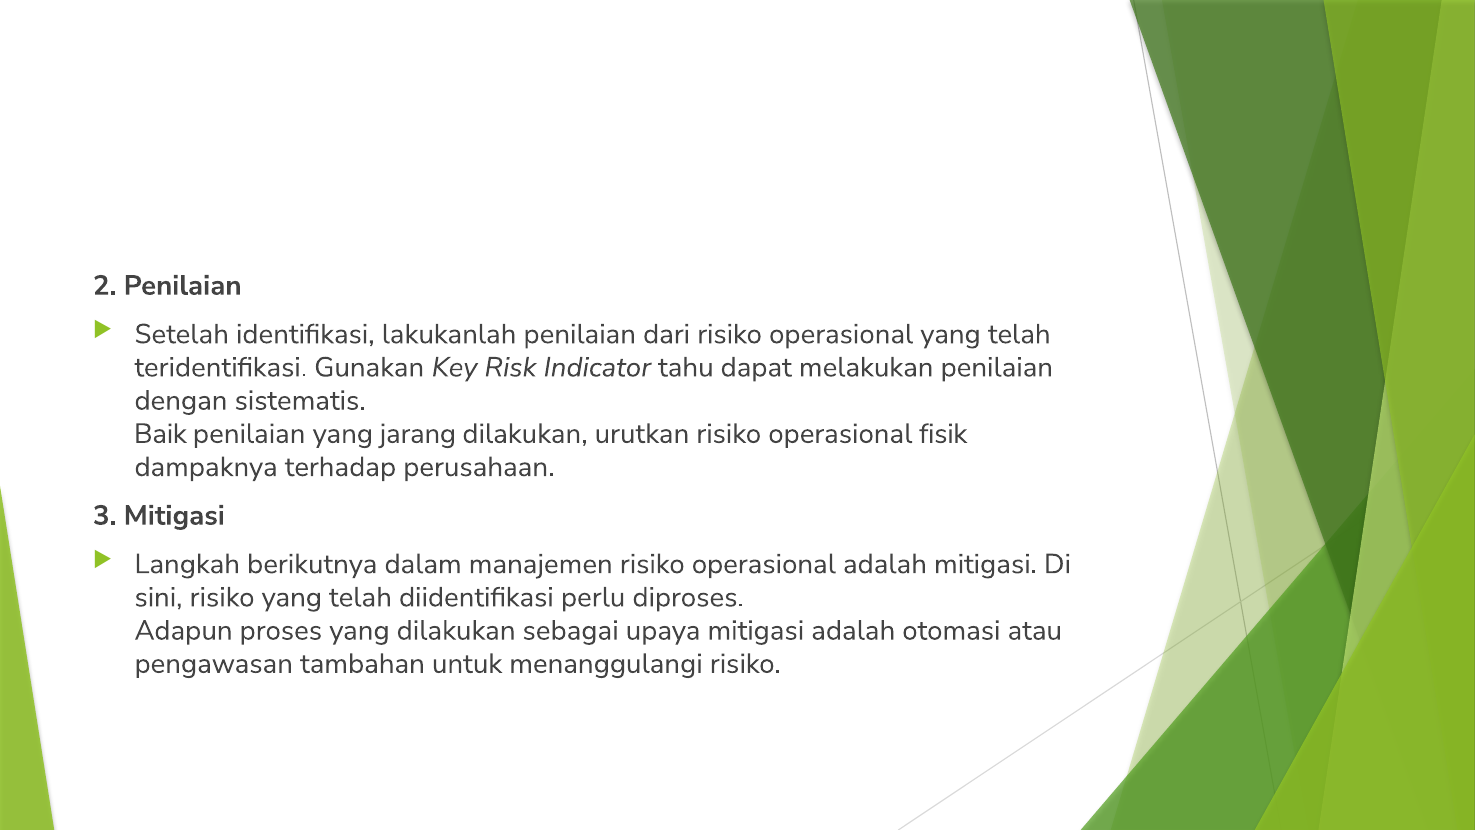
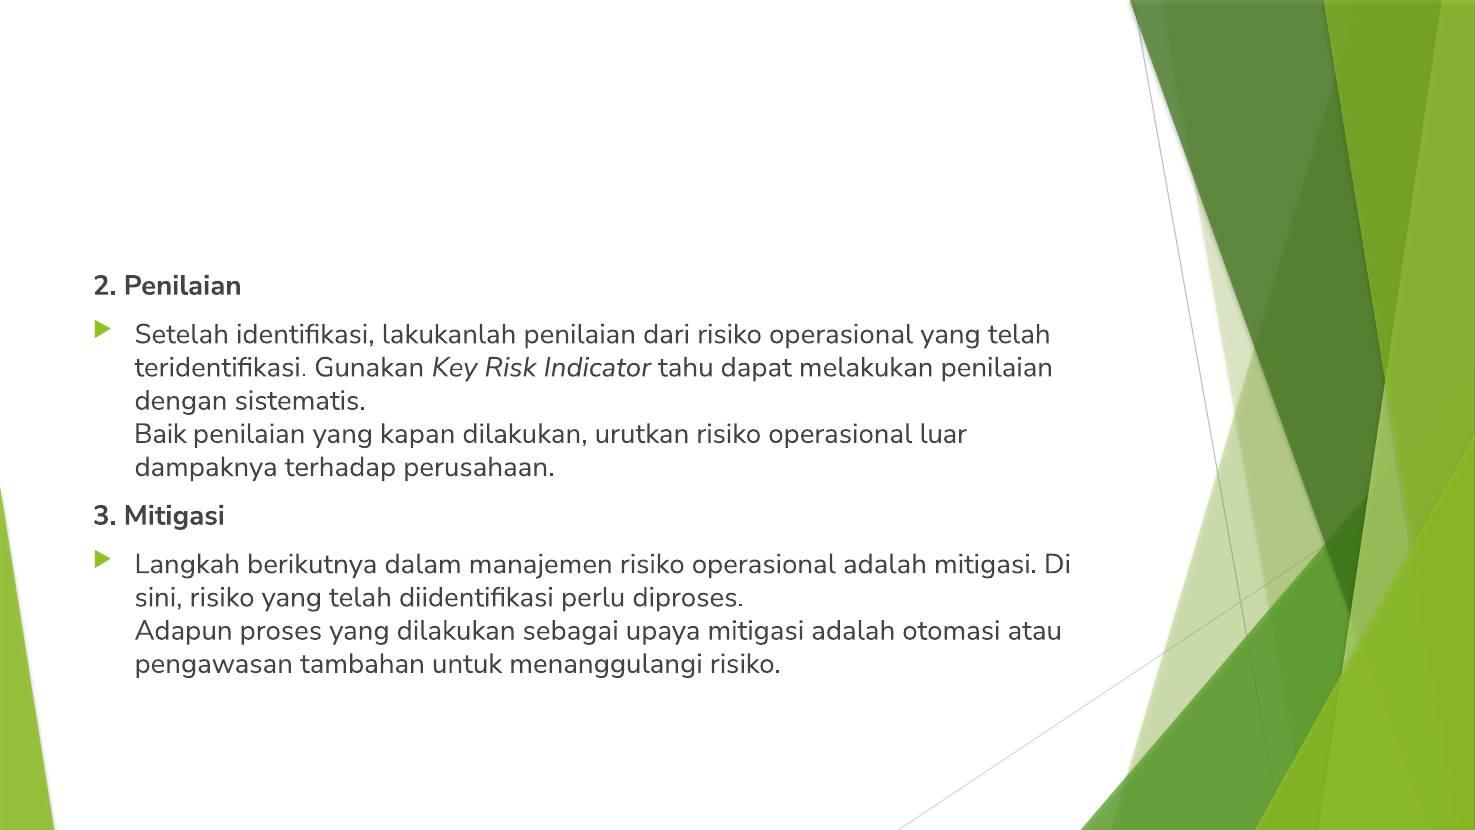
jarang: jarang -> kapan (418, 434)
fisik: fisik -> luar (943, 434)
